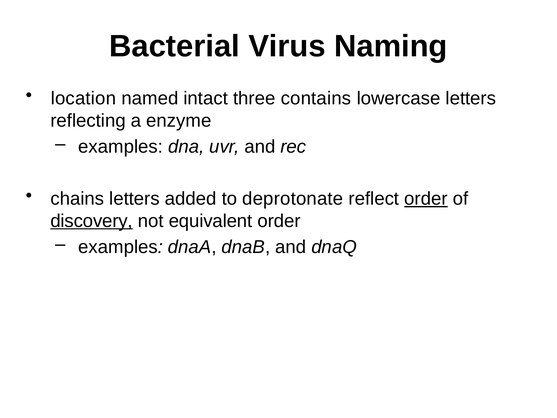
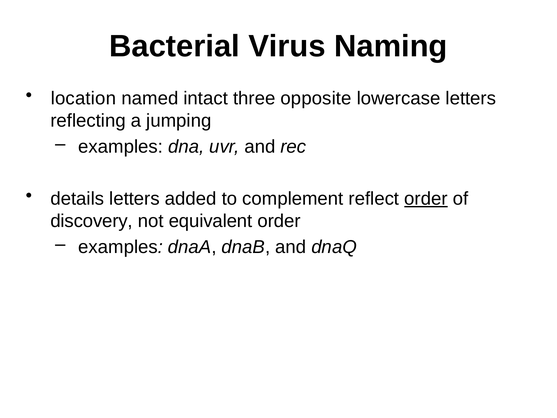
contains: contains -> opposite (316, 98)
enzyme: enzyme -> jumping (179, 121)
chains: chains -> details (77, 199)
deprotonate: deprotonate -> complement (293, 199)
discovery underline: present -> none (92, 221)
